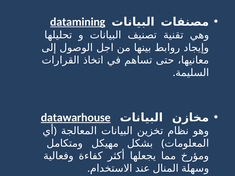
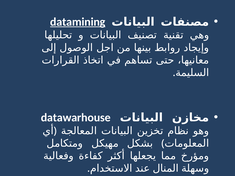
datawarhouse underline: present -> none (76, 118)
